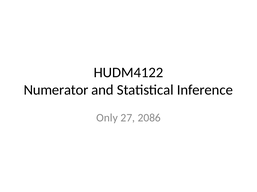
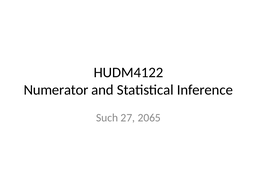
Only: Only -> Such (107, 118)
2086: 2086 -> 2065 (149, 118)
